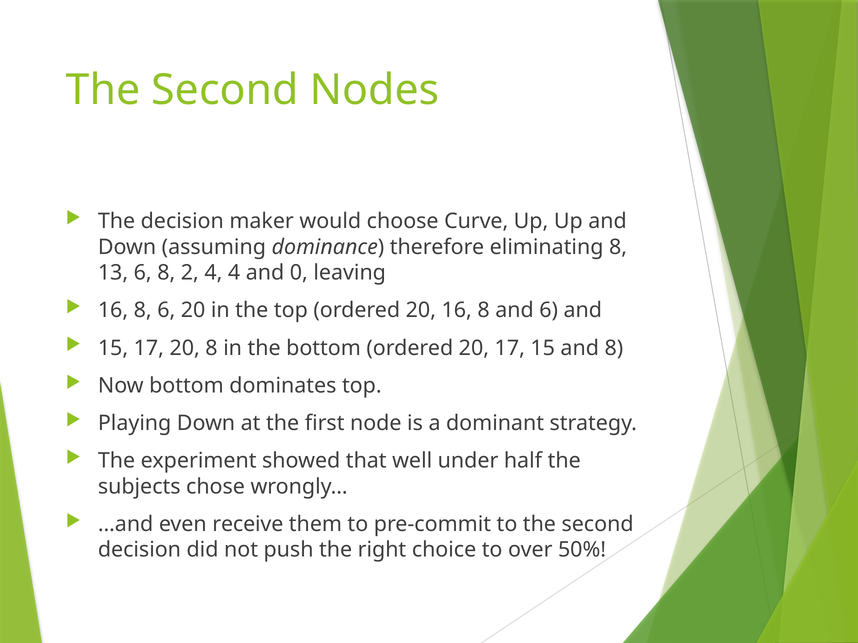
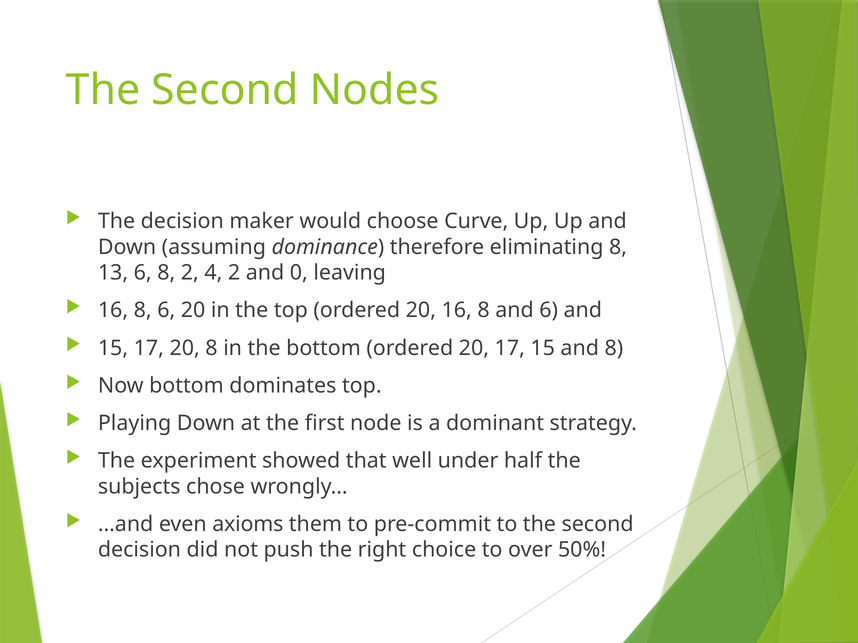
4 4: 4 -> 2 (234, 273)
receive: receive -> axioms (248, 525)
